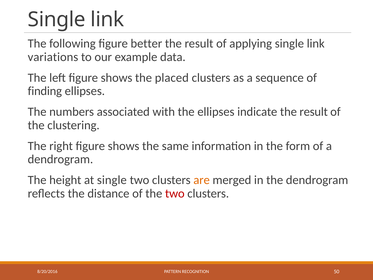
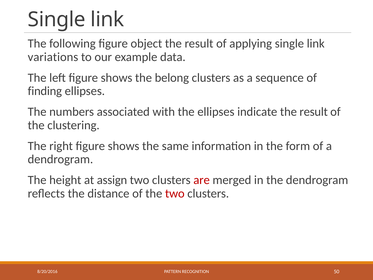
better: better -> object (146, 43)
placed: placed -> belong (172, 78)
at single: single -> assign (112, 180)
are colour: orange -> red (202, 180)
